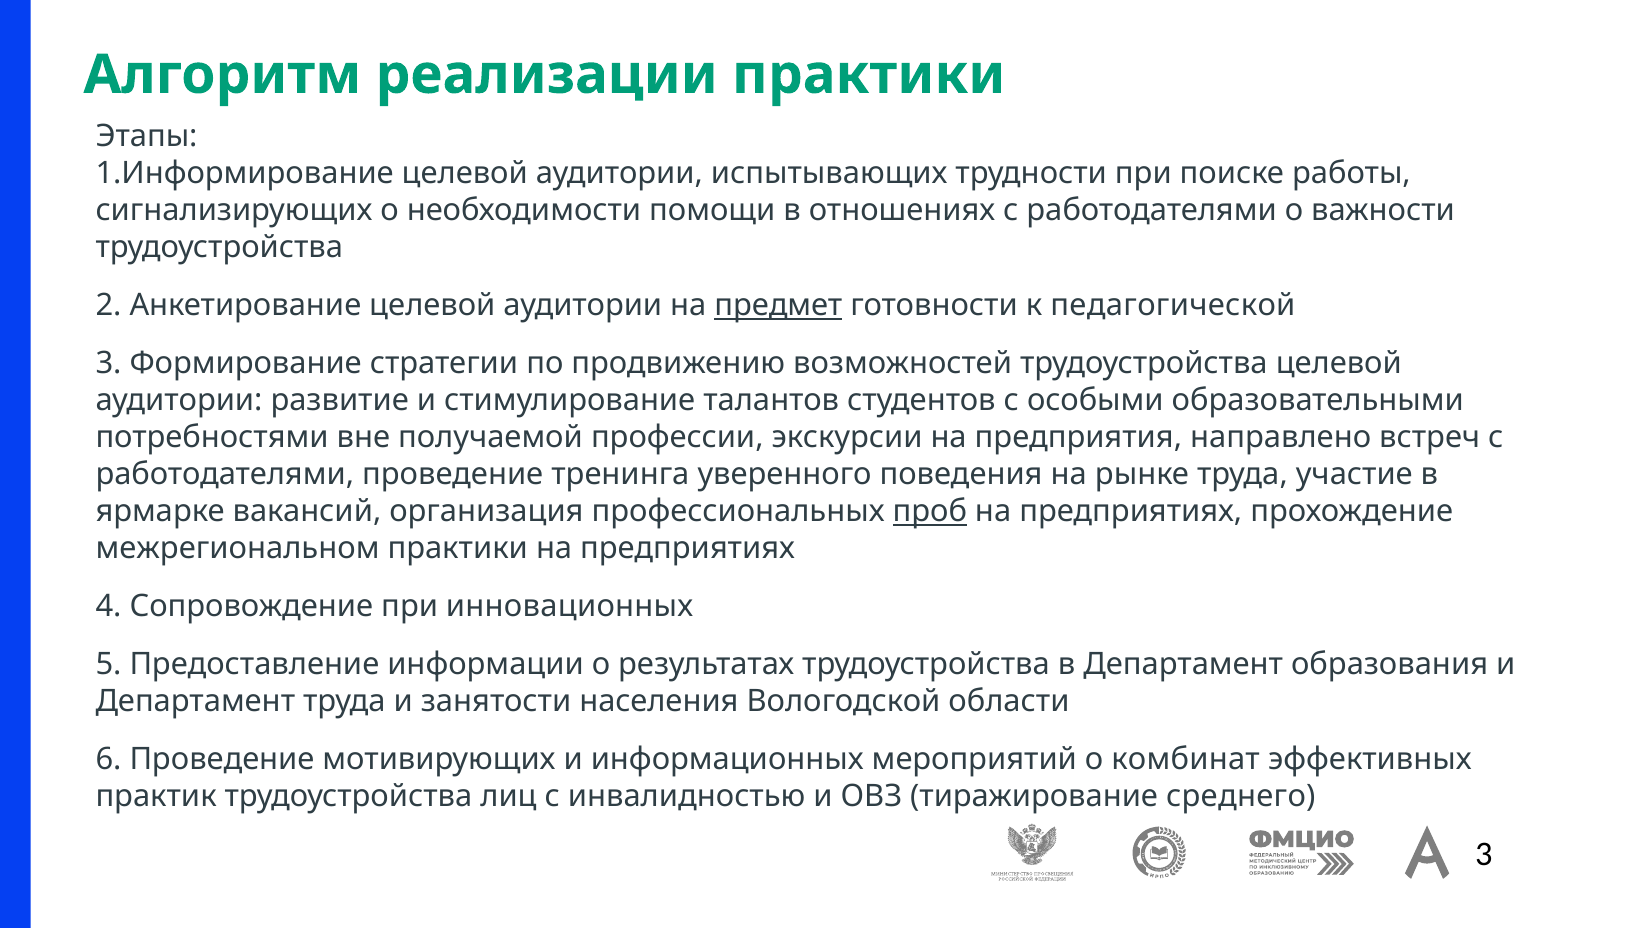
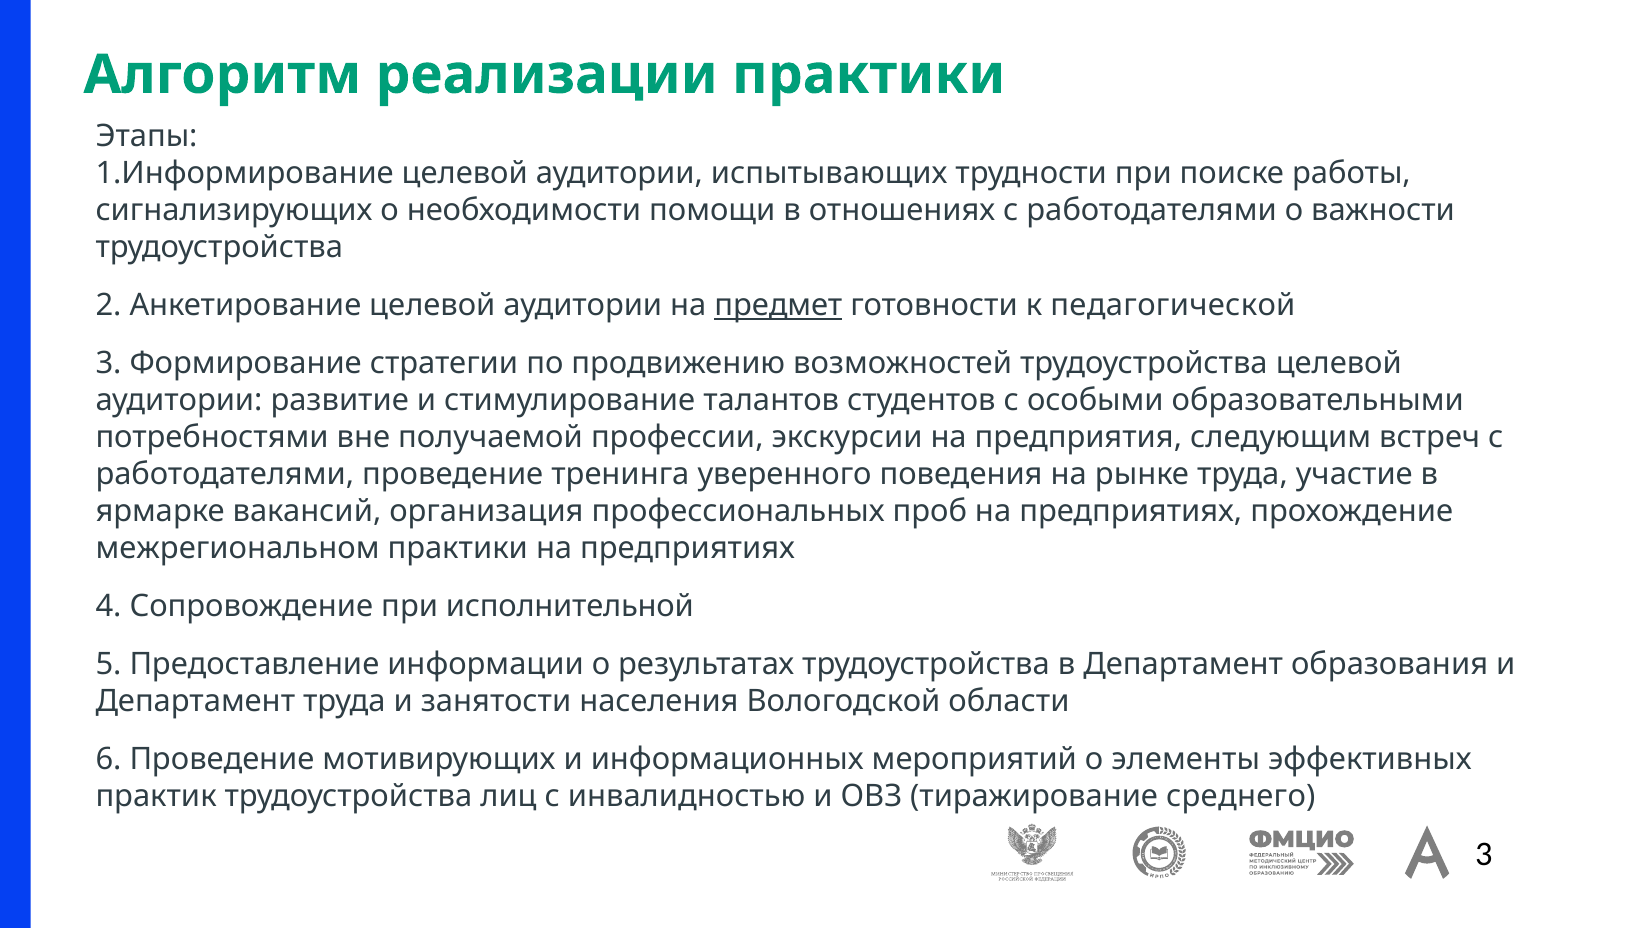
направлено: направлено -> следующим (1281, 437)
проб underline: present -> none (930, 512)
инновационных: инновационных -> исполнительной (570, 607)
комбинат: комбинат -> элементы (1186, 759)
